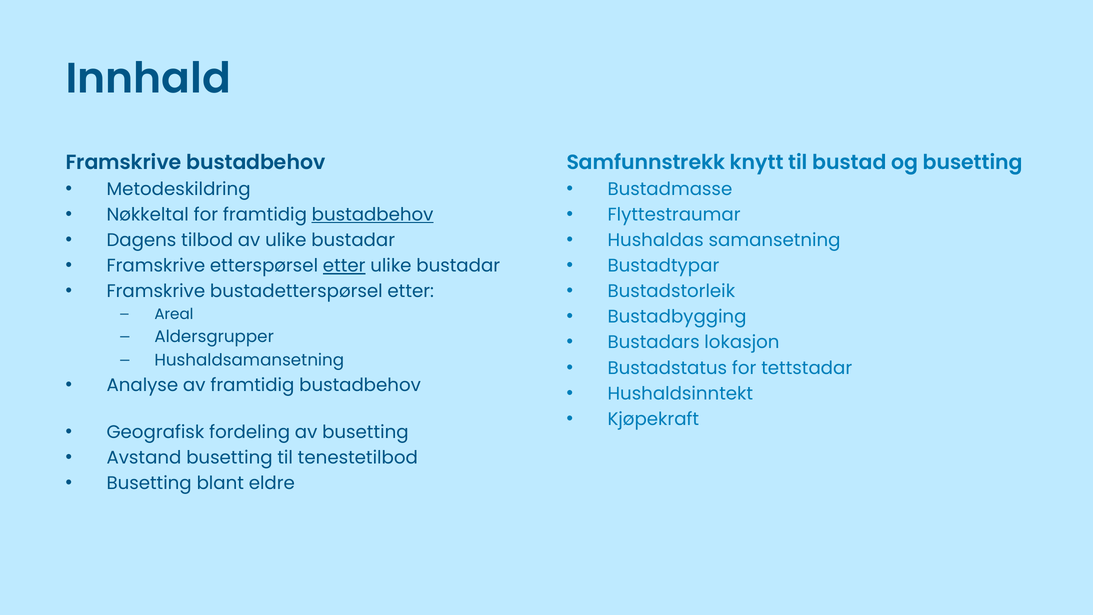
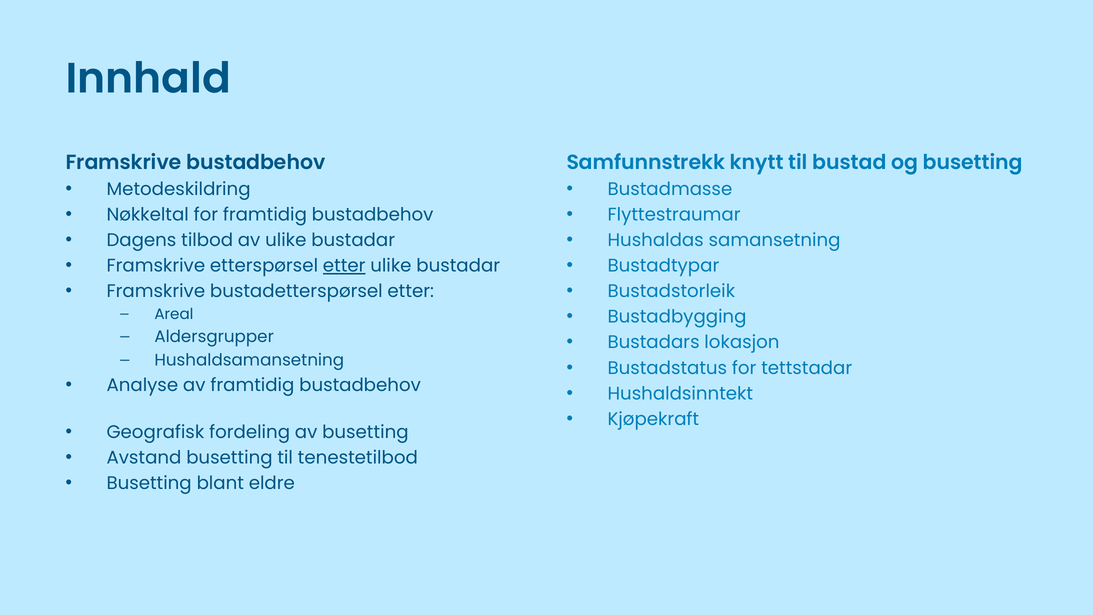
bustadbehov underline: present -> none (373, 215)
